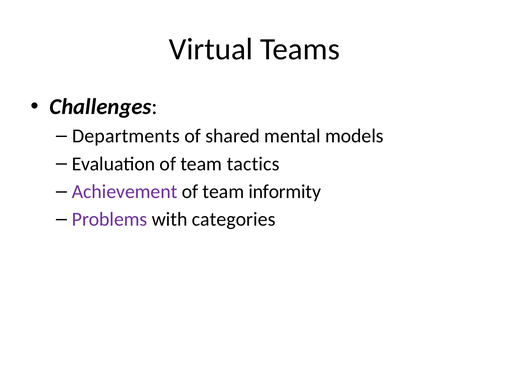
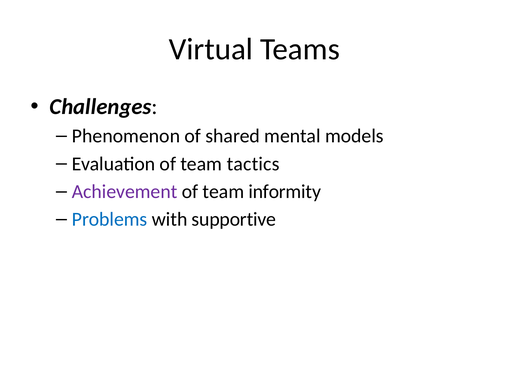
Departments: Departments -> Phenomenon (126, 136)
Problems colour: purple -> blue (110, 219)
categories: categories -> supportive (234, 219)
